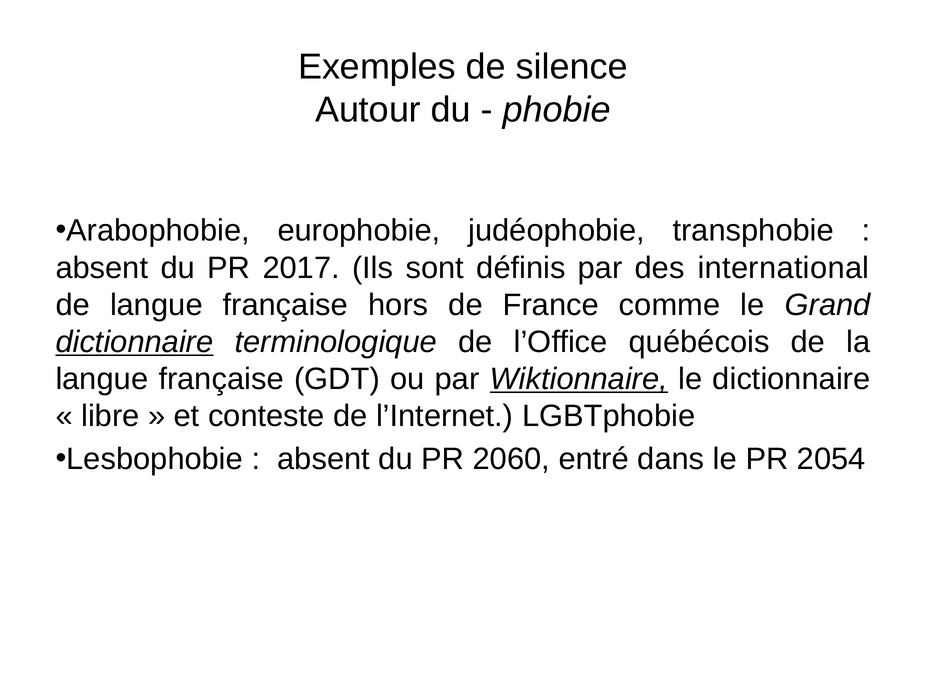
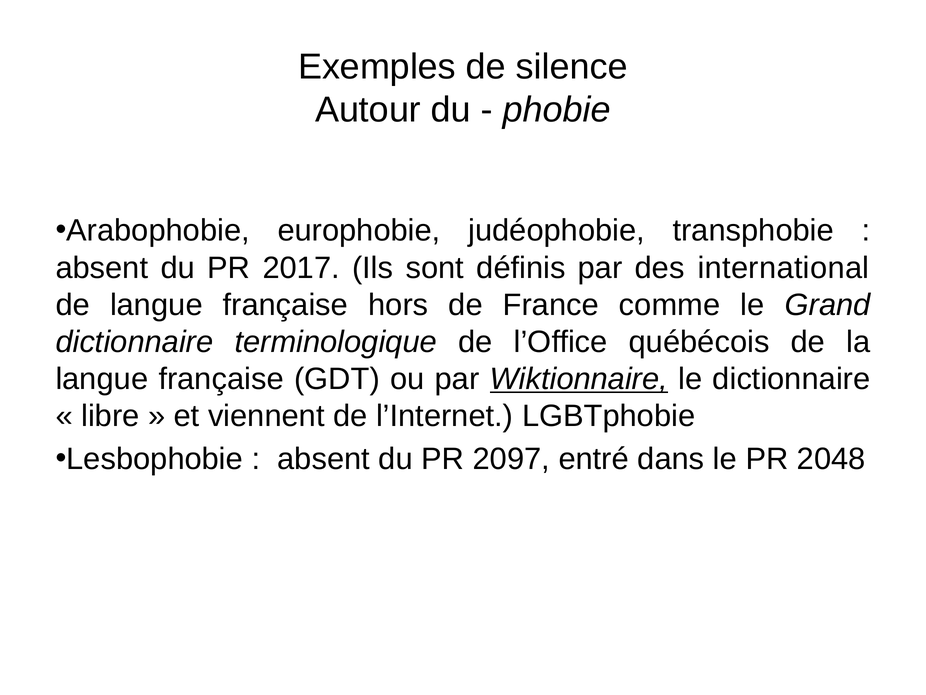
dictionnaire underline: present -> none (134, 342)
conteste: conteste -> viennent (266, 416)
2060: 2060 -> 2097 (511, 459)
2054: 2054 -> 2048 (831, 459)
